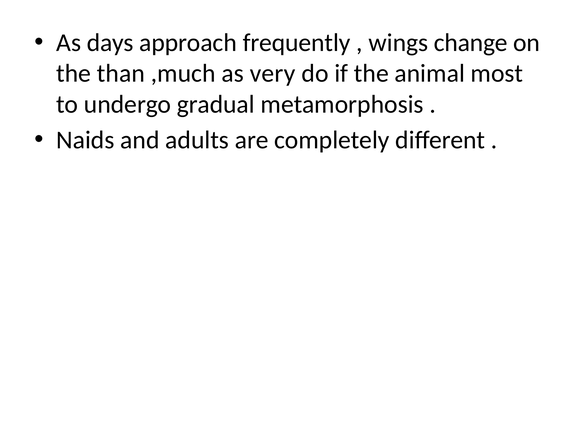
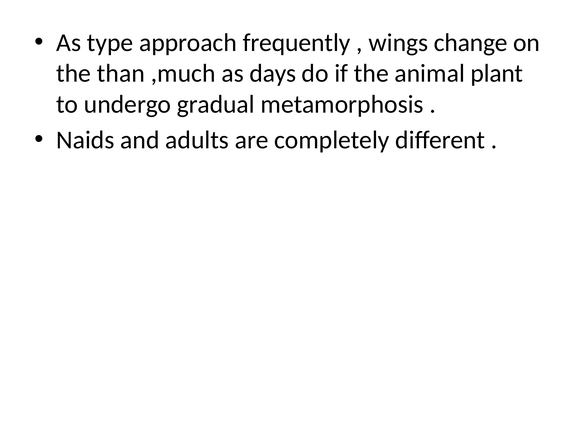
days: days -> type (110, 43)
very: very -> days (273, 73)
most: most -> plant (497, 73)
